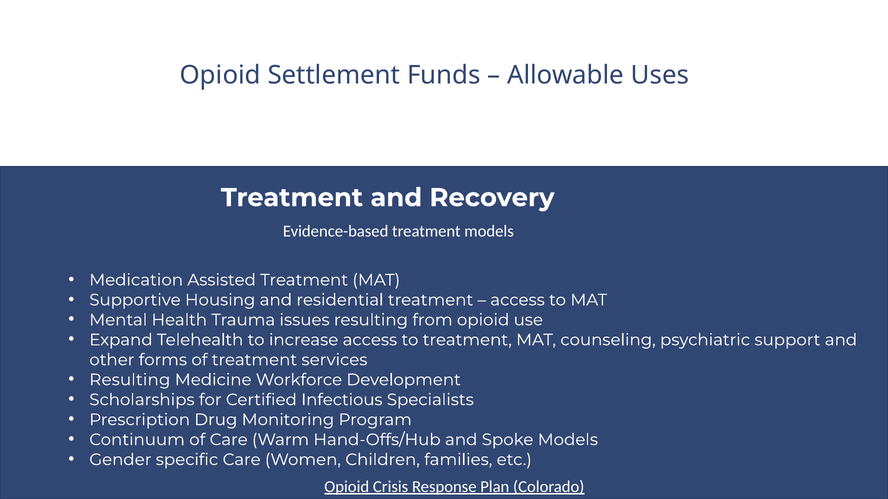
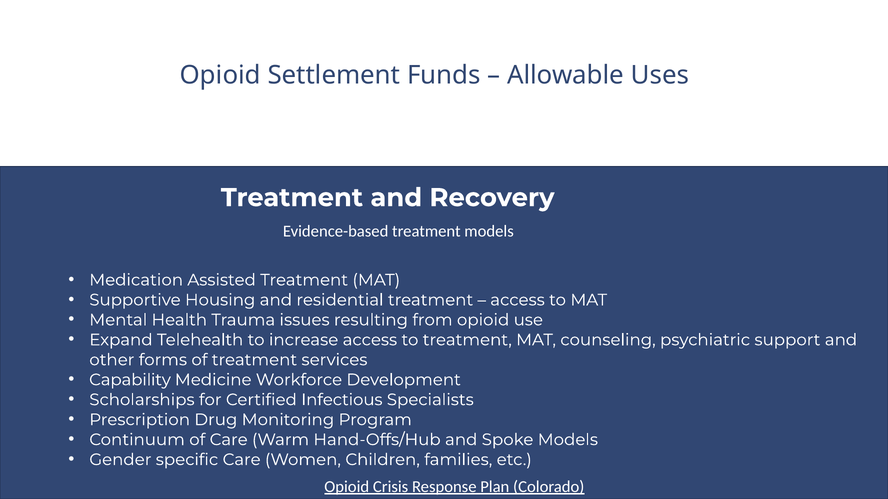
Resulting: Resulting -> Capability (130, 380)
